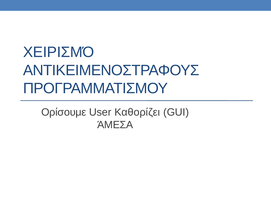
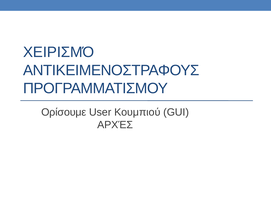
Καθορίζει: Καθορίζει -> Κουμπιού (137, 112)
ΆΜΕΣΑ: ΆΜΕΣΑ -> ΑΡΧΈΣ (115, 125)
